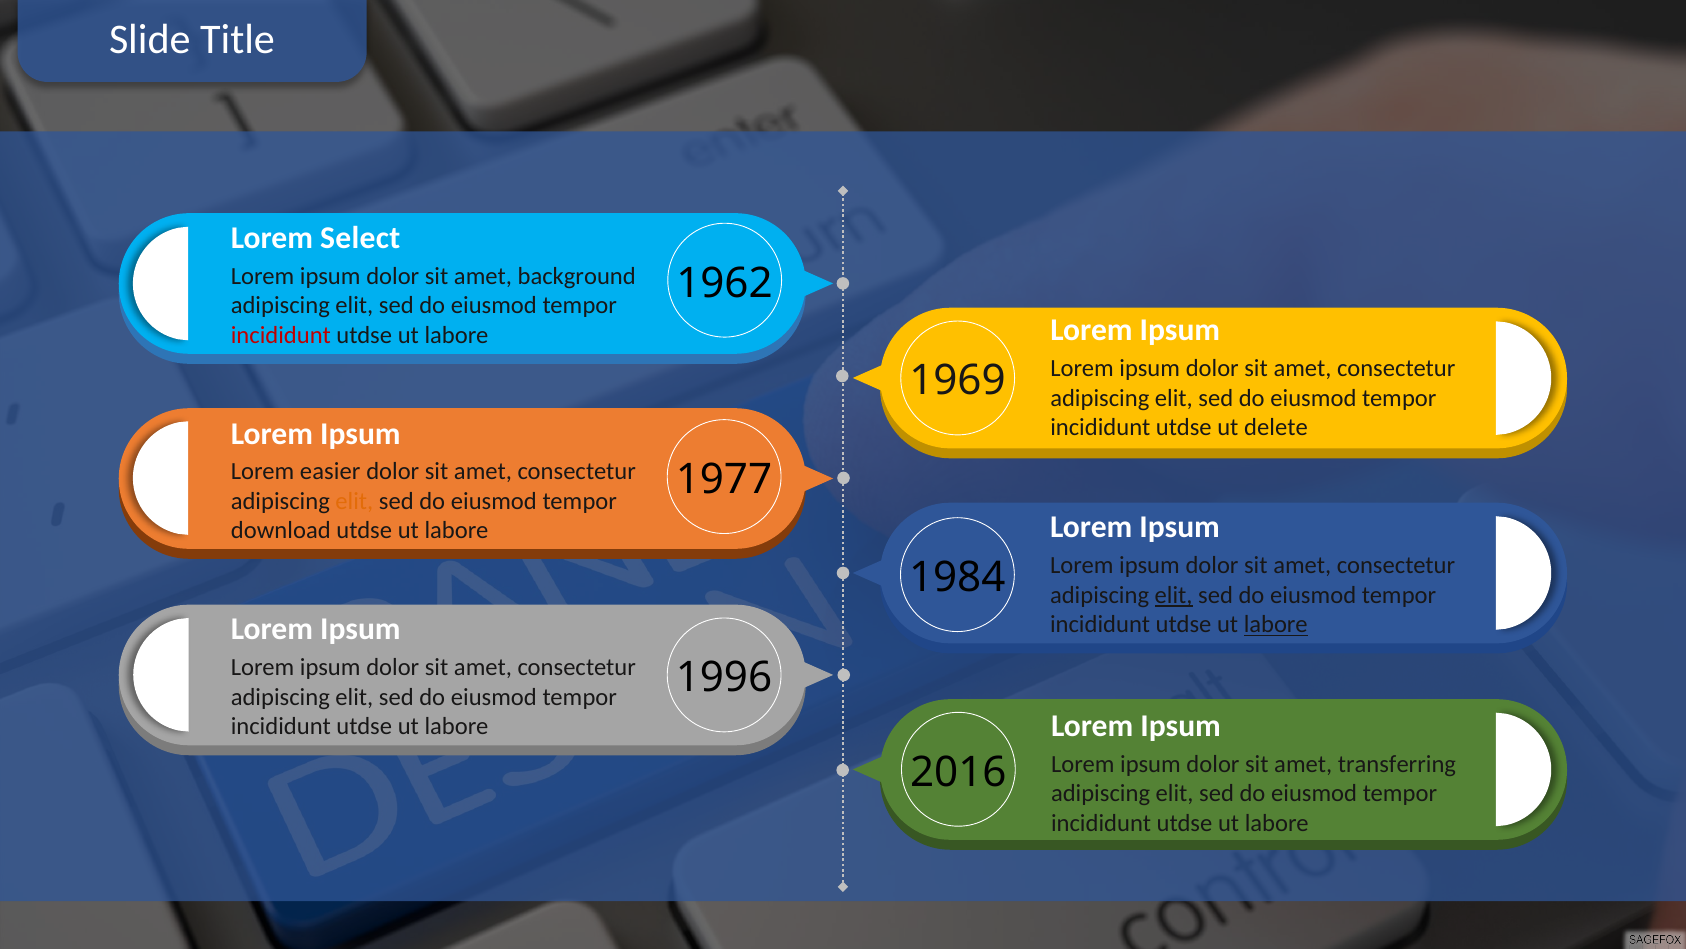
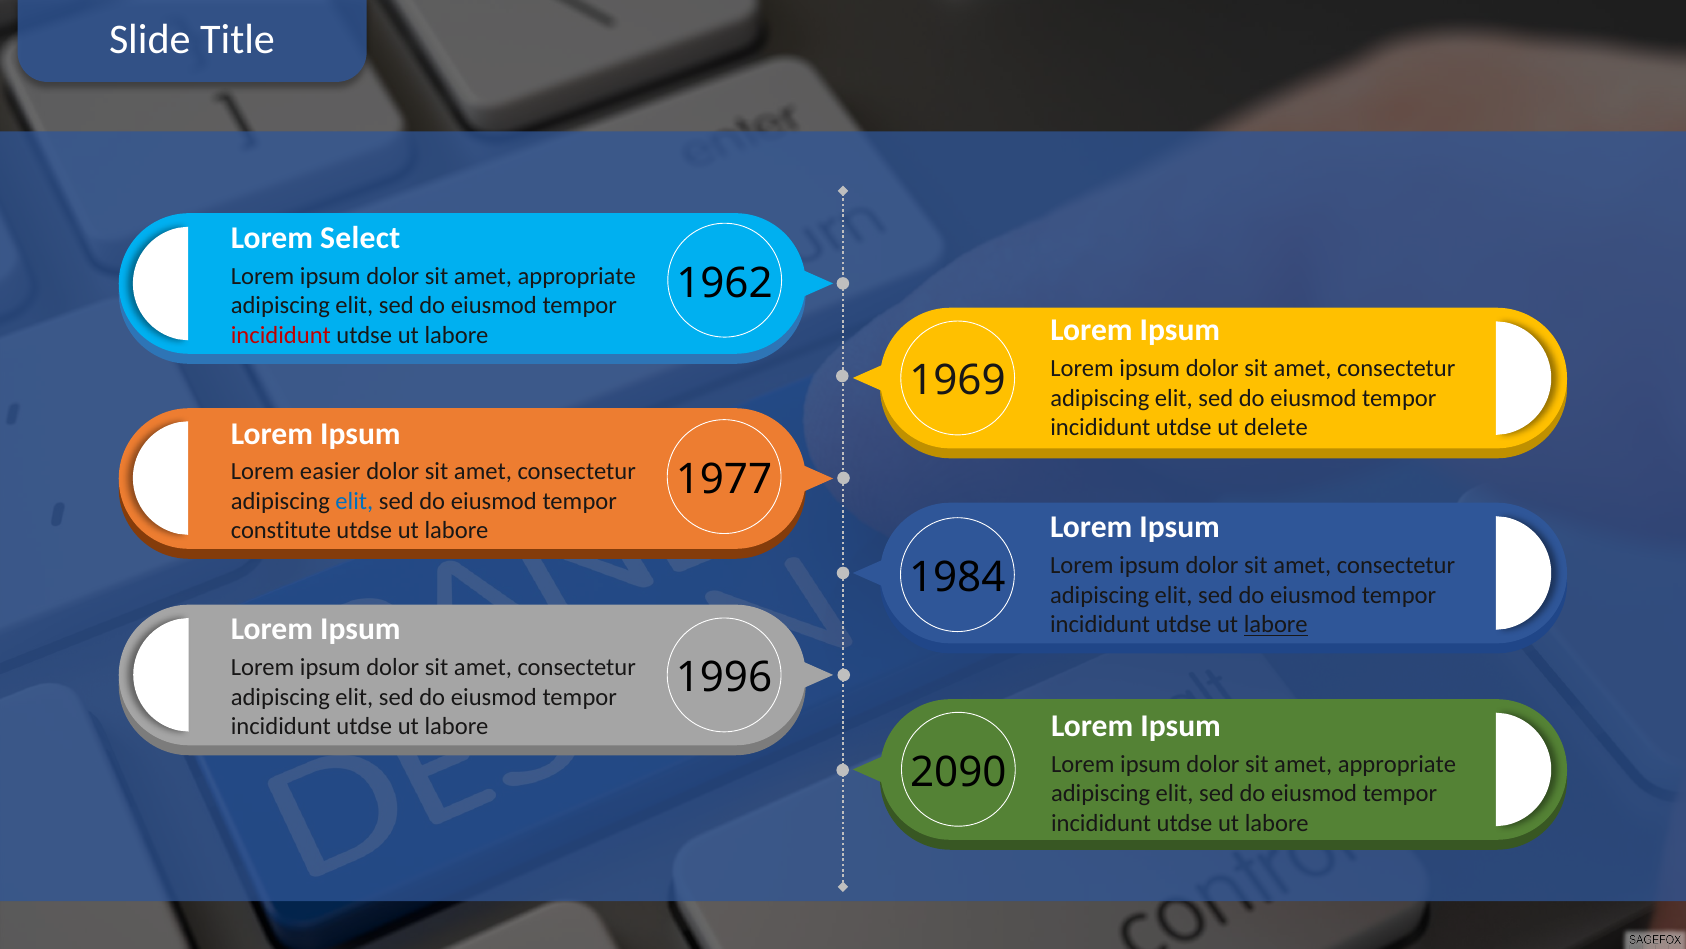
background: background -> appropriate (577, 276)
elit colour: orange -> blue (354, 501)
download: download -> constitute (281, 530)
elit underline: present -> none (1174, 595)
transferring: transferring -> appropriate (1397, 764)
2016: 2016 -> 2090 (958, 772)
